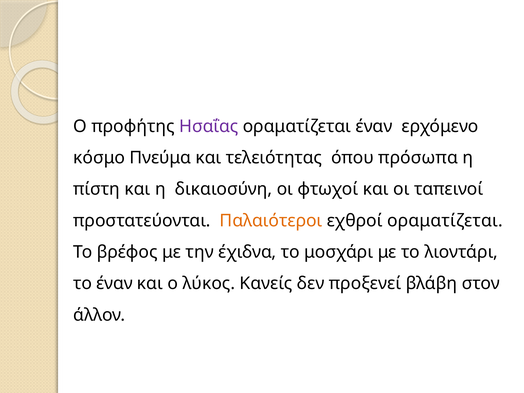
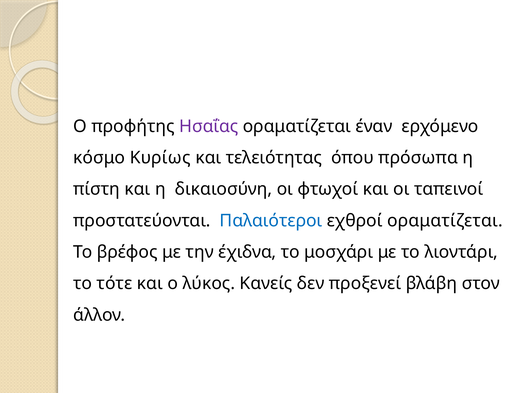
Πνεύμα: Πνεύμα -> Κυρίως (160, 158)
Παλαιότεροι colour: orange -> blue (271, 221)
το έναν: έναν -> τότε (114, 284)
